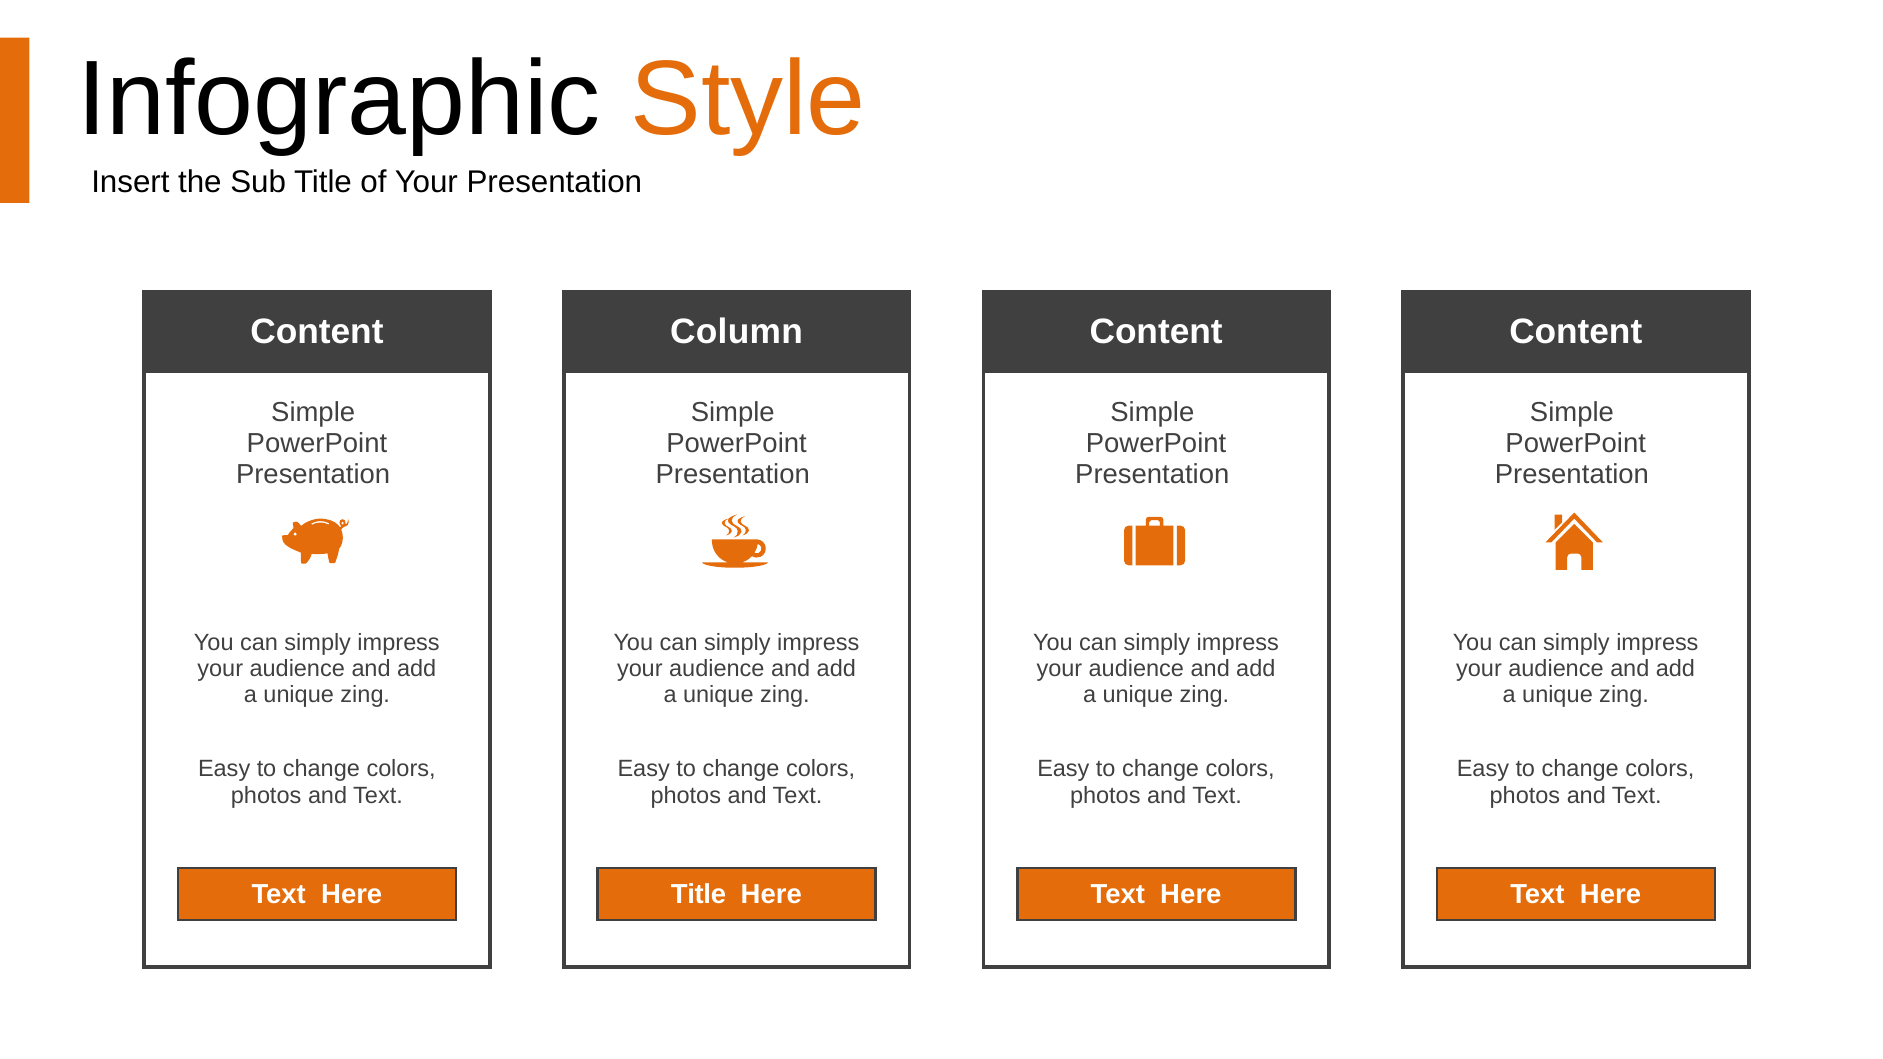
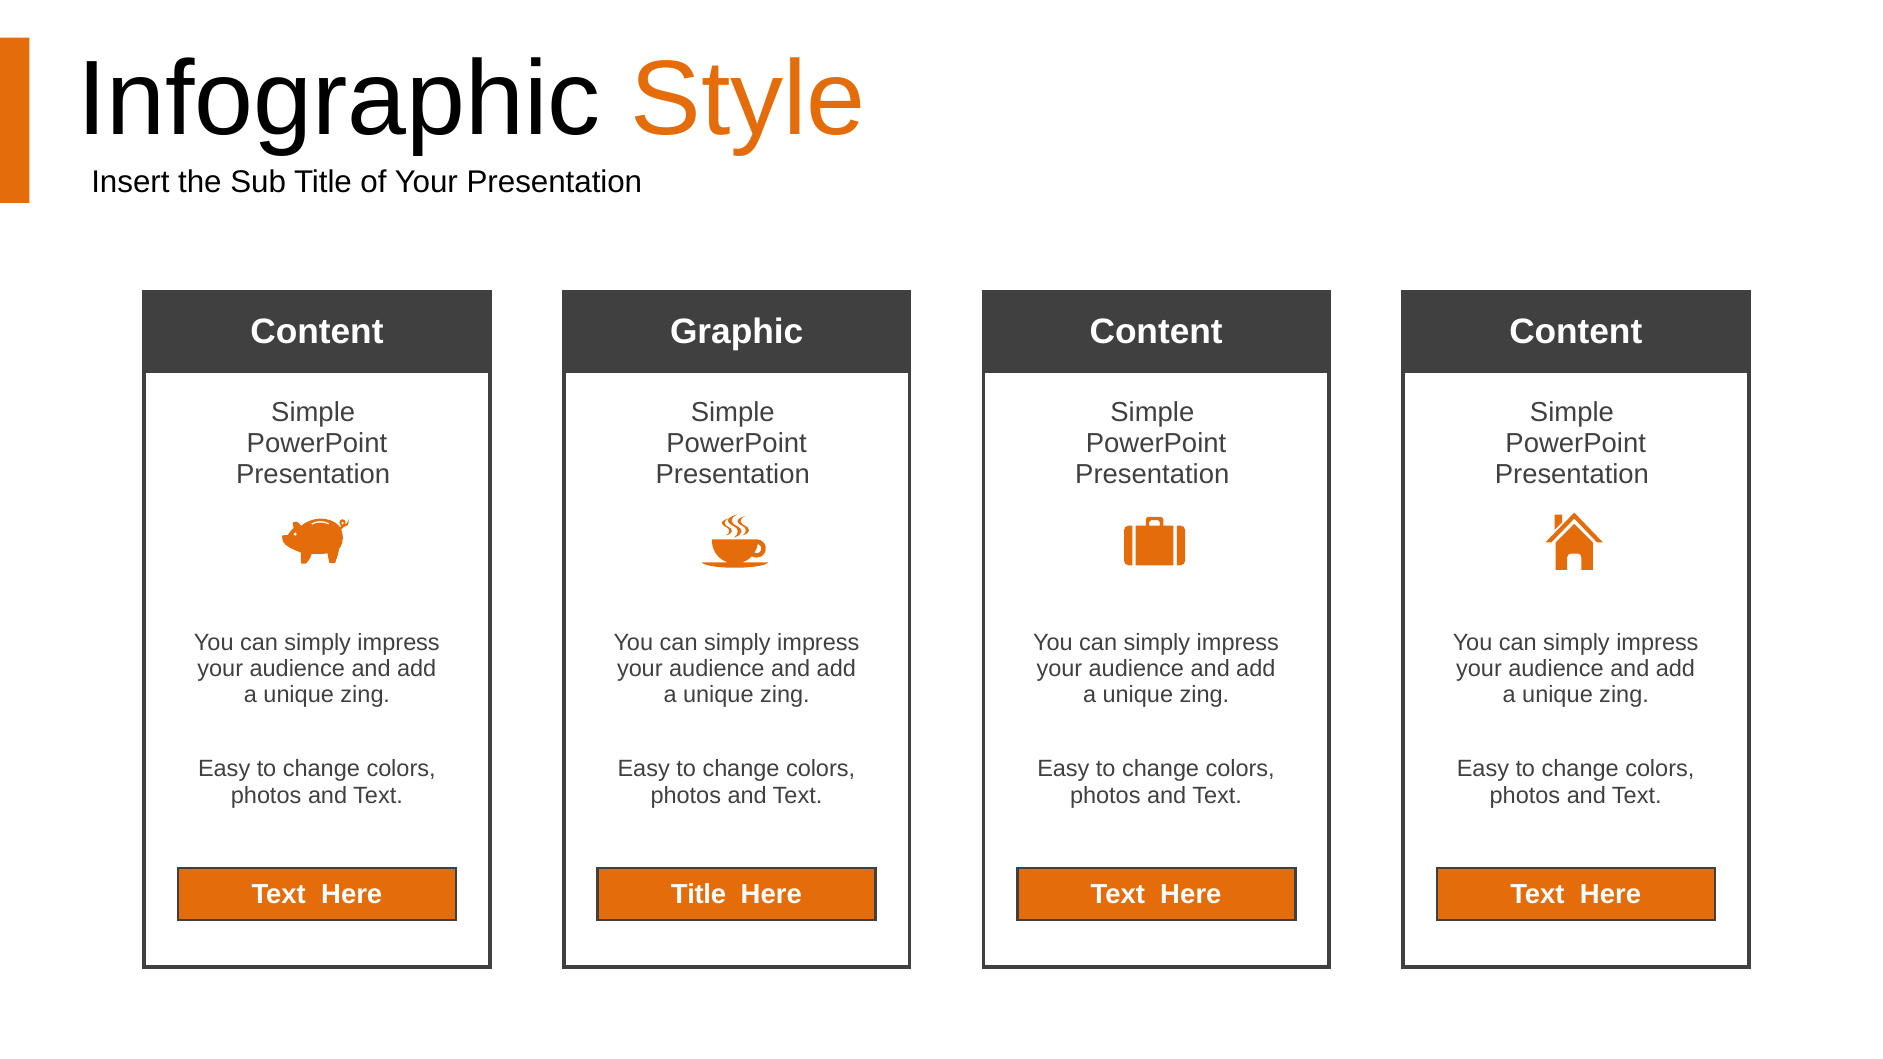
Column: Column -> Graphic (737, 332)
